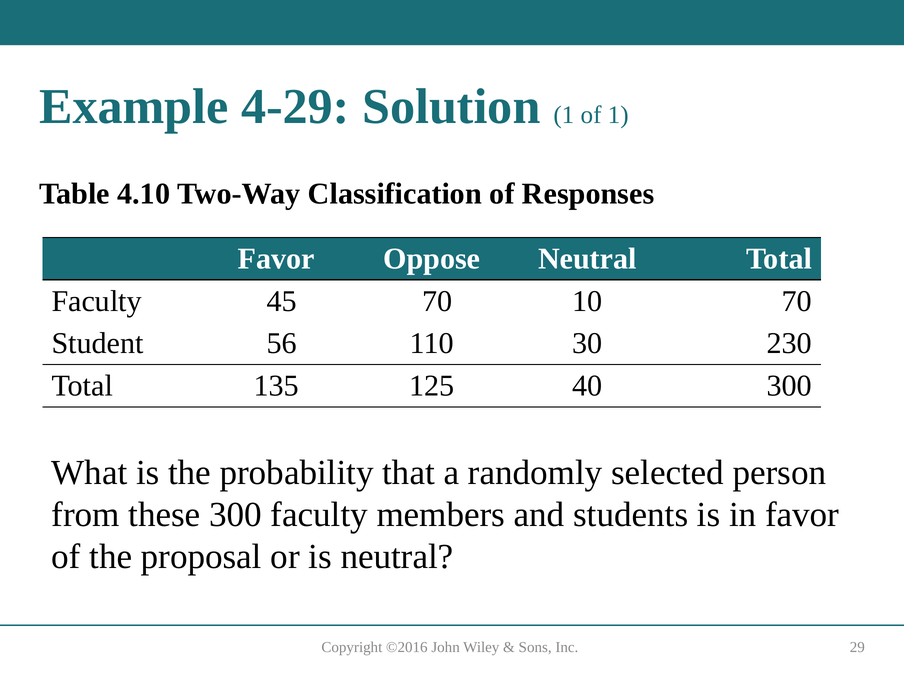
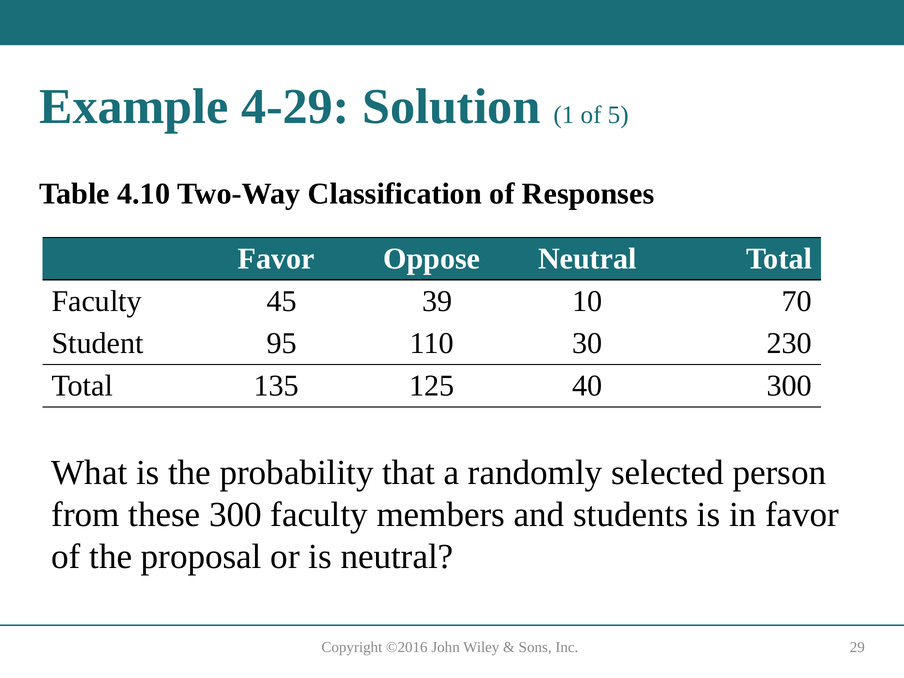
of 1: 1 -> 5 (618, 115)
45 70: 70 -> 39 (437, 301)
56: 56 -> 95 (282, 344)
